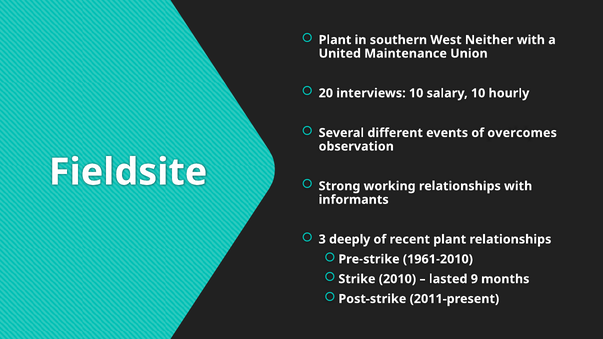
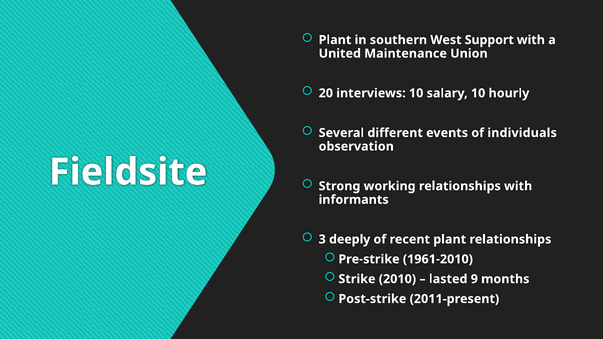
Neither: Neither -> Support (489, 40)
overcomes: overcomes -> individuals (522, 133)
